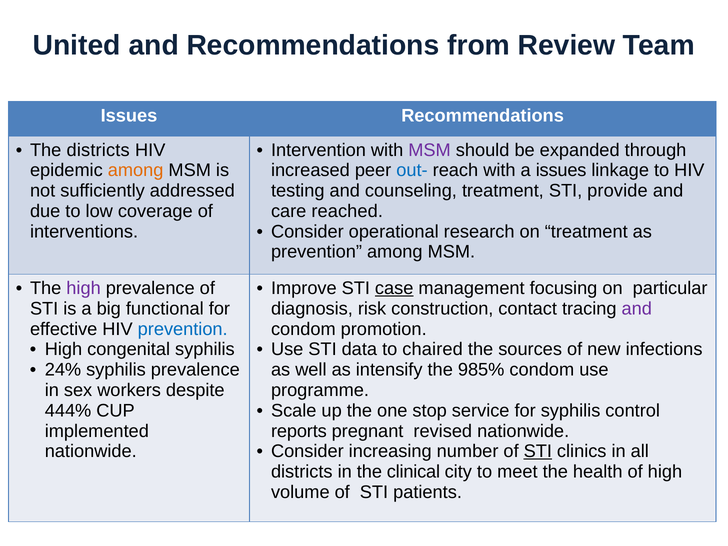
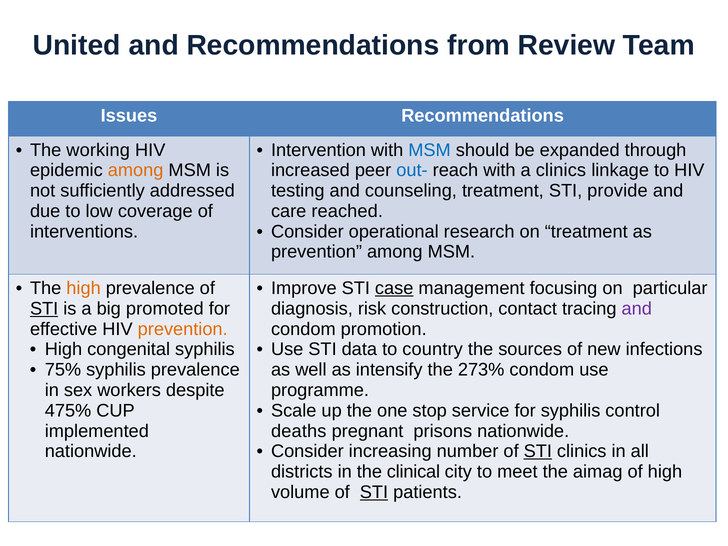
The districts: districts -> working (98, 150)
MSM colour: purple -> blue (430, 150)
a issues: issues -> clinics (561, 170)
high colour: purple -> orange (84, 288)
STI underline: none -> present (44, 309)
functional: functional -> promoted (165, 309)
prevention colour: blue -> orange (183, 329)
chaired: chaired -> country (433, 349)
24%: 24% -> 75% (63, 370)
985%: 985% -> 273% (481, 370)
444%: 444% -> 475% (68, 411)
reports: reports -> deaths (299, 431)
revised: revised -> prisons (443, 431)
health: health -> aimag (598, 472)
STI underline: none -> present (374, 492)
